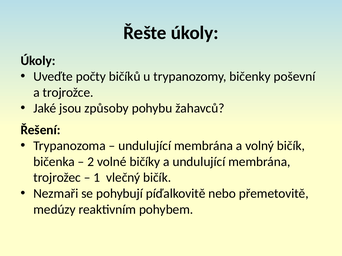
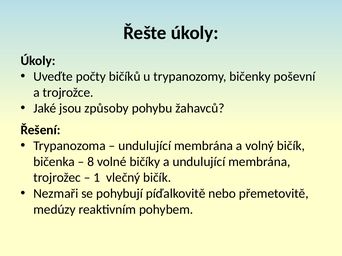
2: 2 -> 8 (91, 162)
